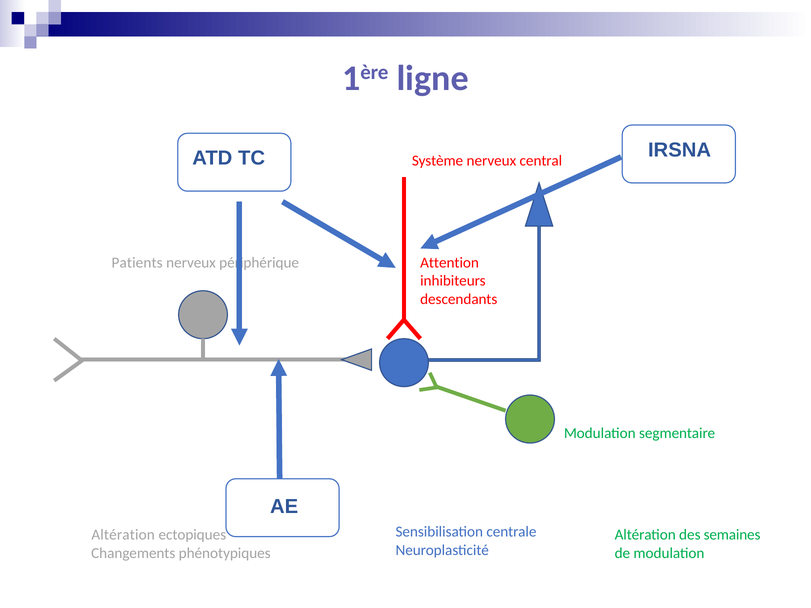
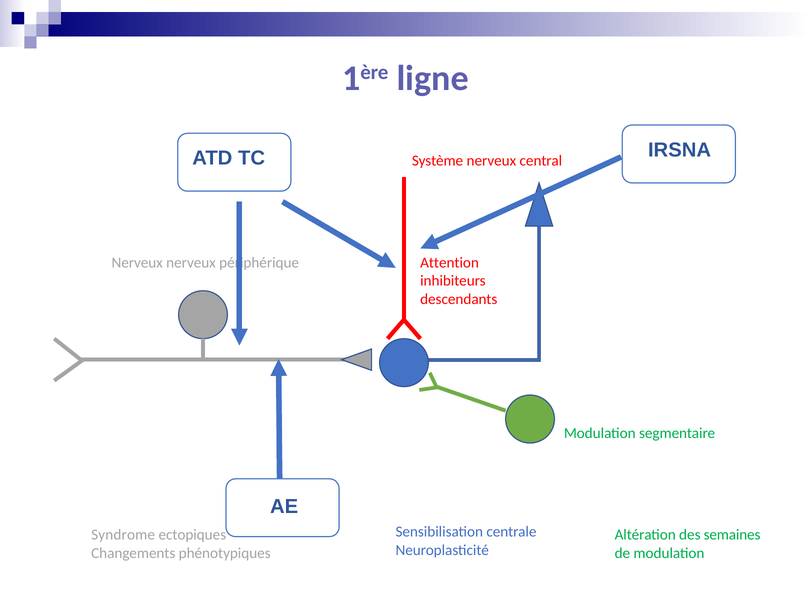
Patients: Patients -> Nerveux (137, 263)
Altération: Altération -> Syndrome (123, 535)
